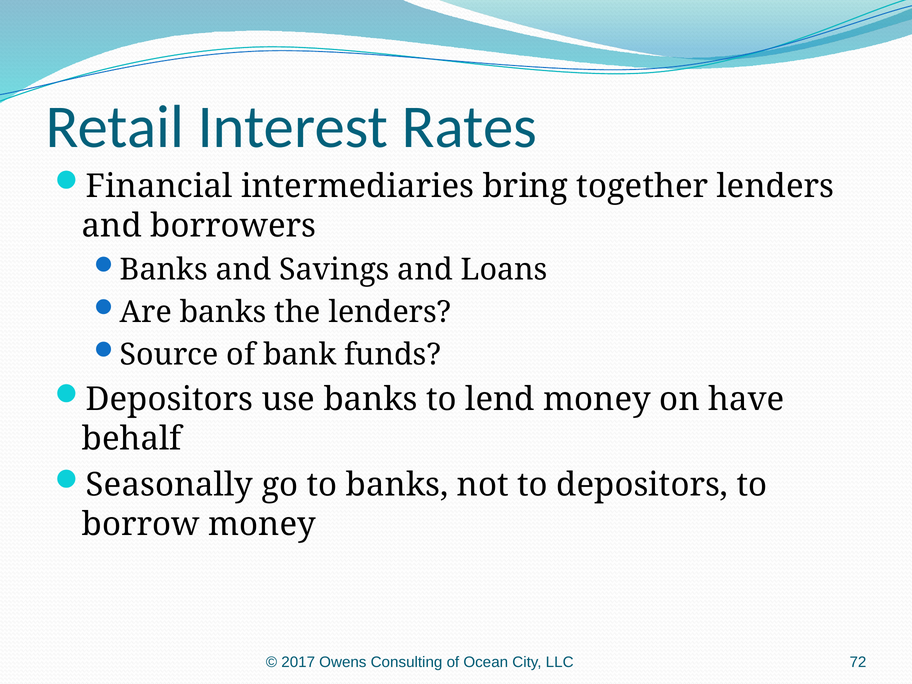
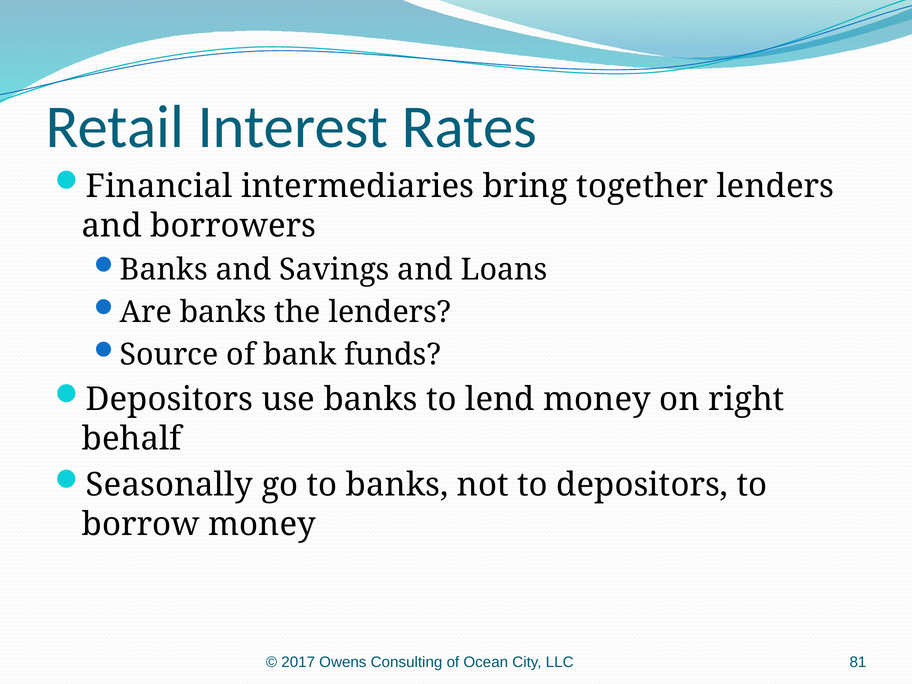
have: have -> right (746, 399)
72: 72 -> 81 (858, 662)
